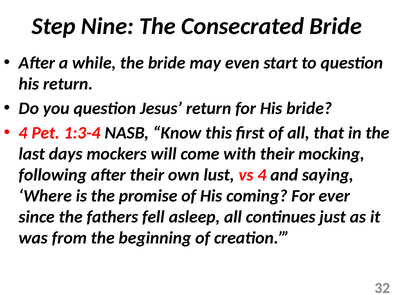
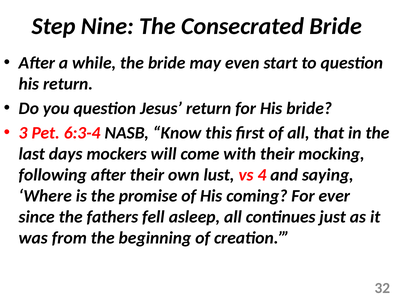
4: 4 -> 3 (23, 133)
1:3-4: 1:3-4 -> 6:3-4 (82, 133)
